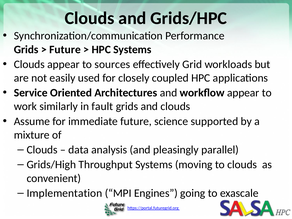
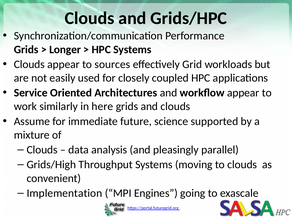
Future: Future -> Longer (65, 49)
fault: fault -> here (102, 106)
